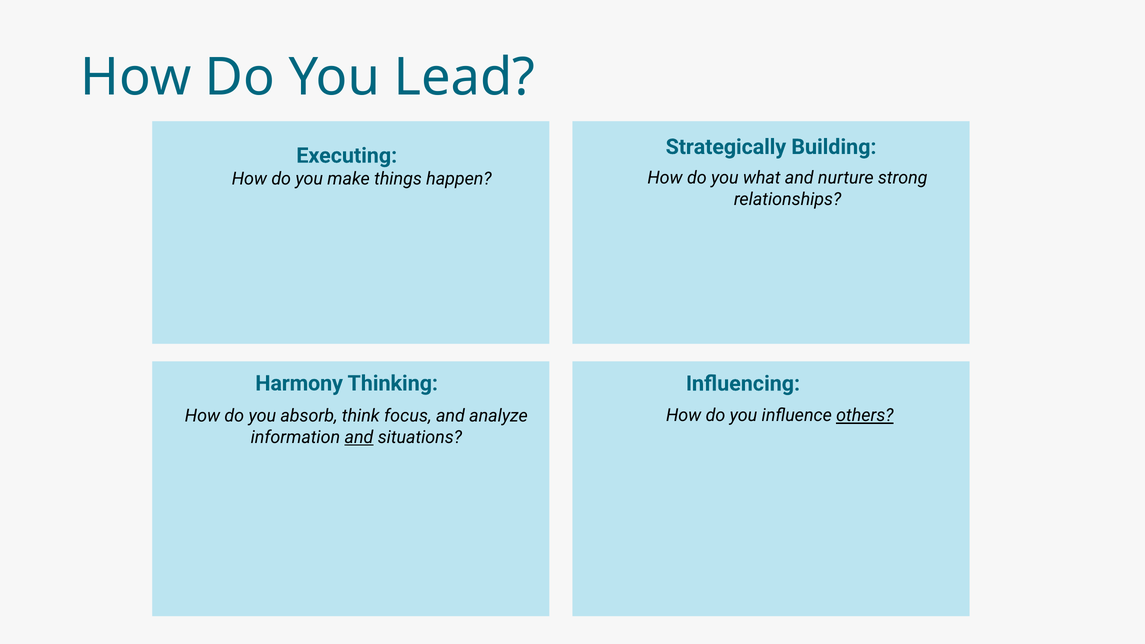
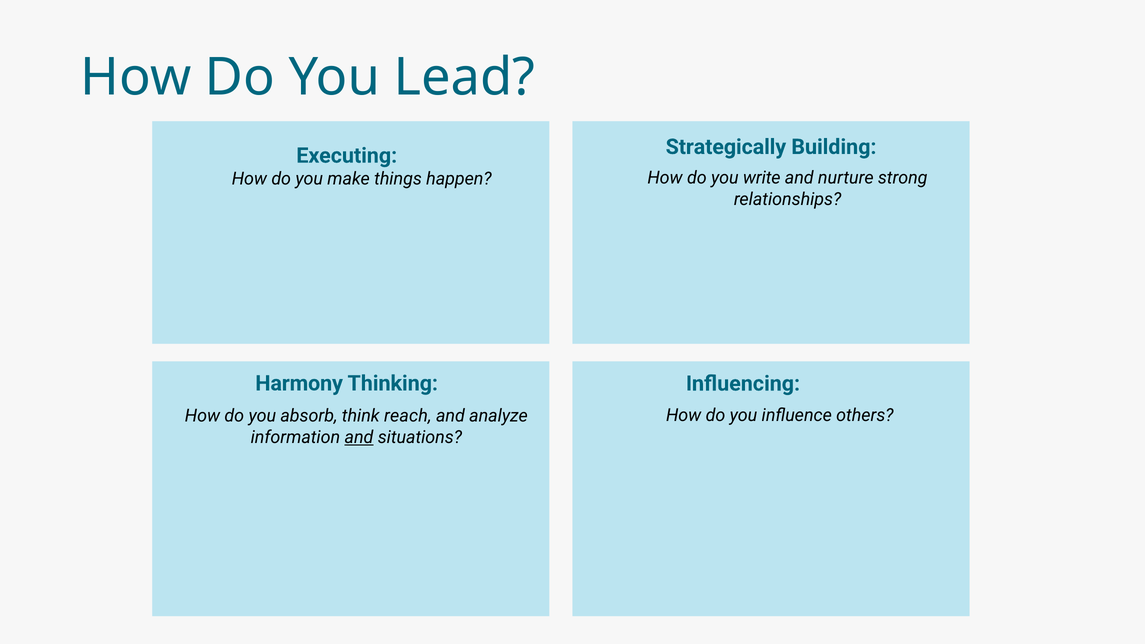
what: what -> write (762, 178)
others underline: present -> none (865, 416)
focus: focus -> reach (408, 416)
